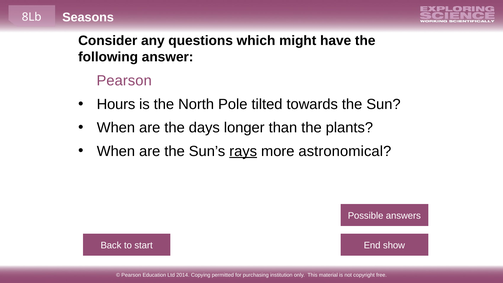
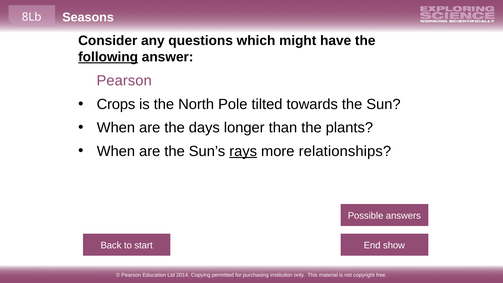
following underline: none -> present (108, 57)
Hours: Hours -> Crops (116, 104)
astronomical: astronomical -> relationships (345, 151)
